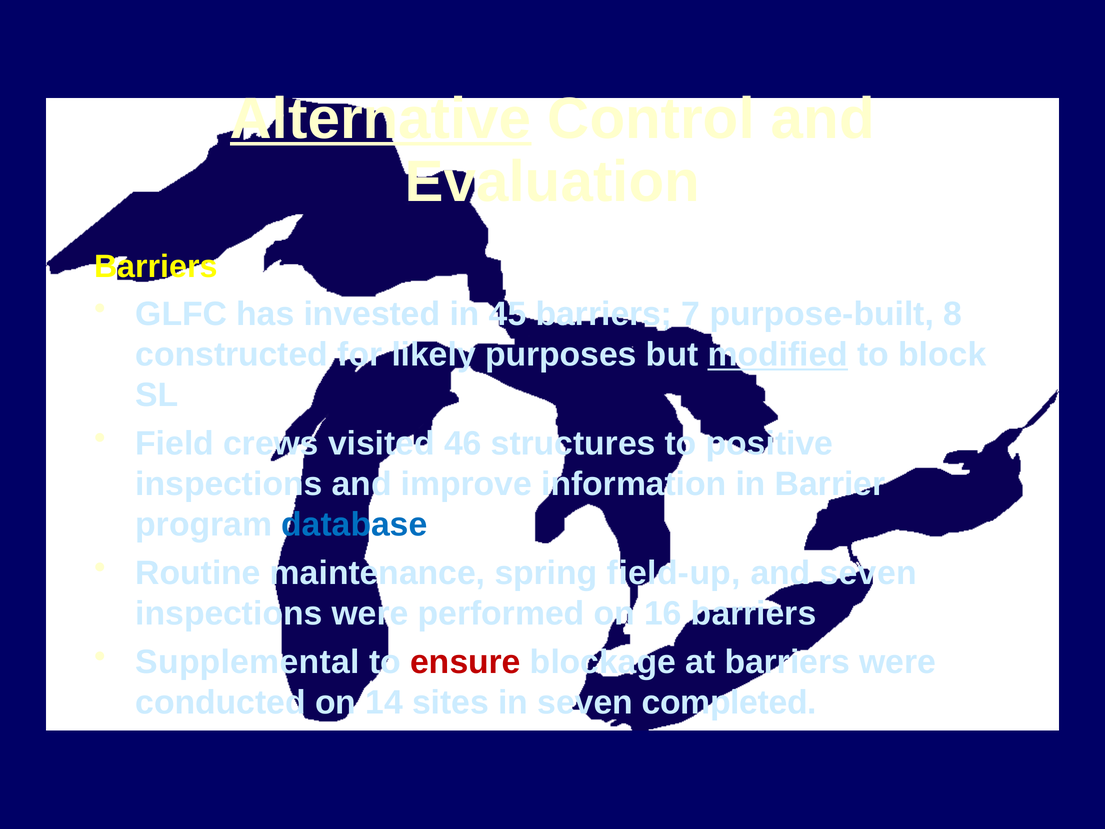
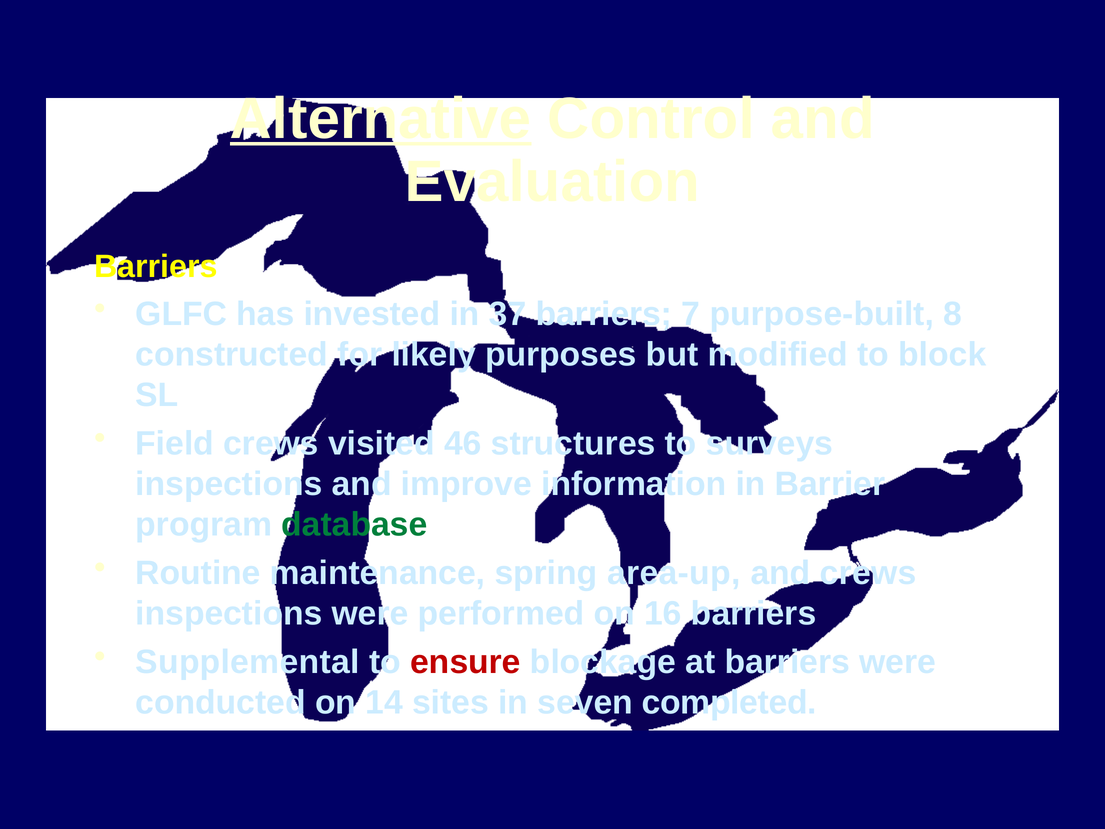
45: 45 -> 37 (508, 314)
modified underline: present -> none (778, 355)
positive: positive -> surveys (769, 444)
database colour: blue -> green (354, 525)
field-up: field-up -> area-up (674, 573)
and seven: seven -> crews (868, 573)
